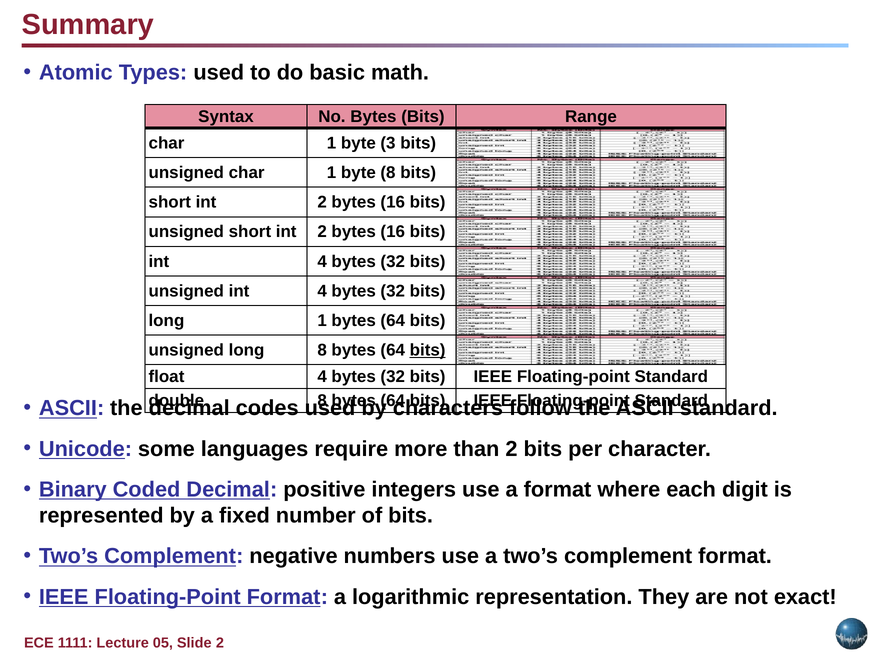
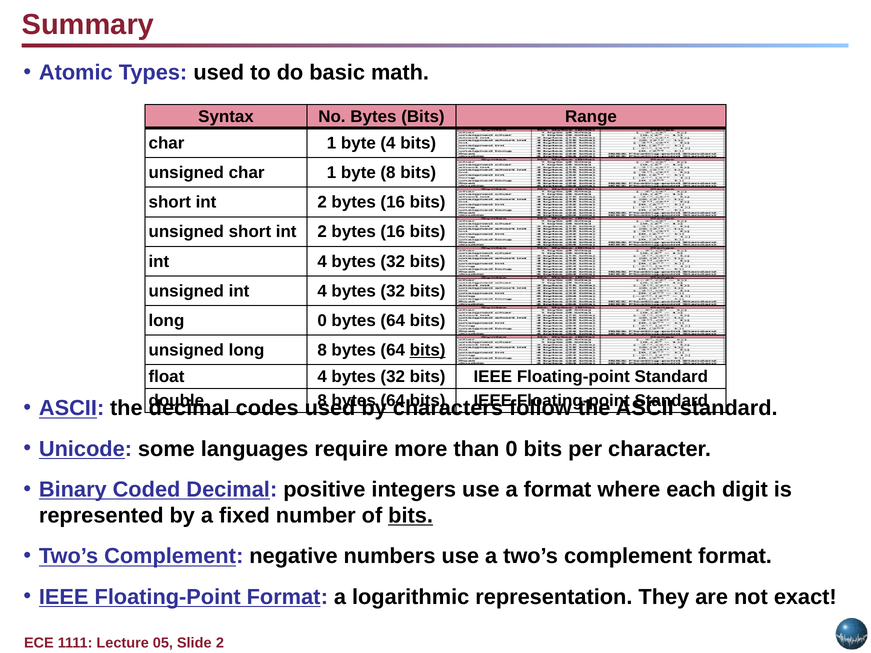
3: 3 -> 4 (388, 143)
1: 1 -> 0 (322, 321)
than 2: 2 -> 0 (512, 449)
bits underline: none -> present (411, 516)
